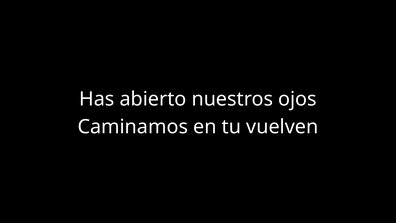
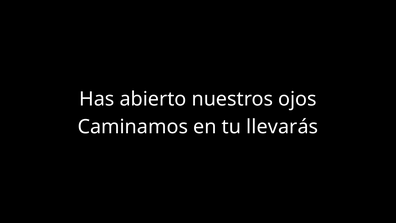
vuelven: vuelven -> llevarás (282, 127)
